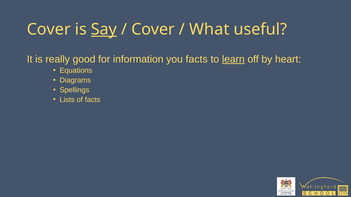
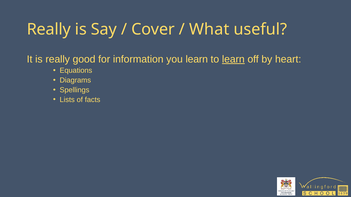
Cover: Cover -> Really (49, 29)
Say underline: present -> none (104, 29)
you facts: facts -> learn (197, 59)
